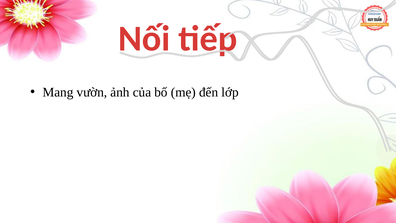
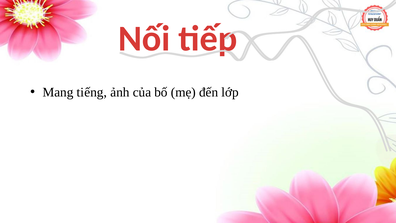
vườn: vườn -> tiếng (92, 92)
